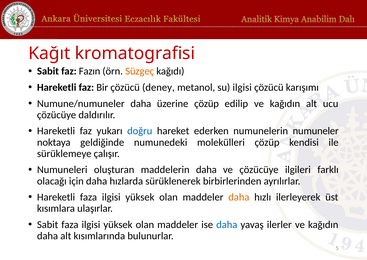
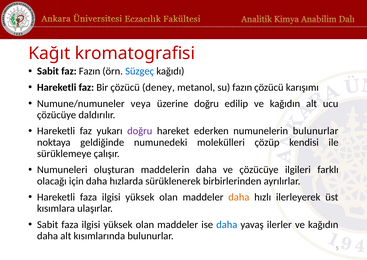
Süzgeç colour: orange -> blue (140, 71)
su ilgisi: ilgisi -> fazın (242, 87)
Numune/numuneler daha: daha -> veya (141, 103)
üzerine çözüp: çözüp -> doğru (207, 103)
doğru colour: blue -> purple (140, 131)
numunelerin numuneler: numuneler -> bulunurlar (316, 131)
